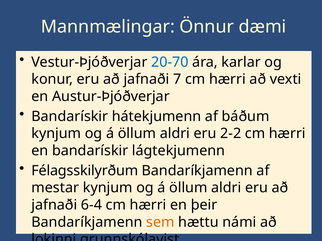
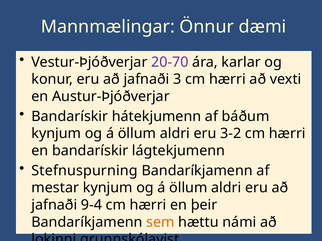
20-70 colour: blue -> purple (170, 62)
7: 7 -> 3 (177, 79)
2-2: 2-2 -> 3-2 (231, 134)
Félagsskilyrðum: Félagsskilyrðum -> Stefnuspurning (85, 171)
6-4: 6-4 -> 9-4 (91, 205)
